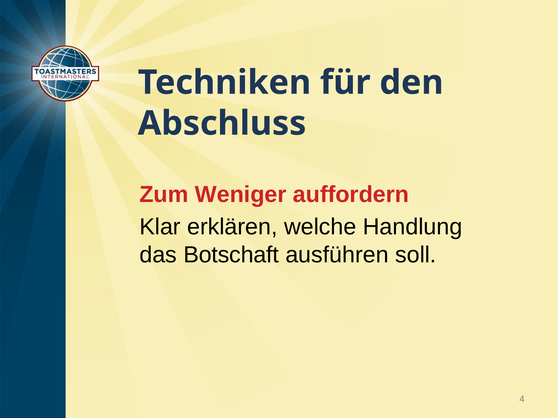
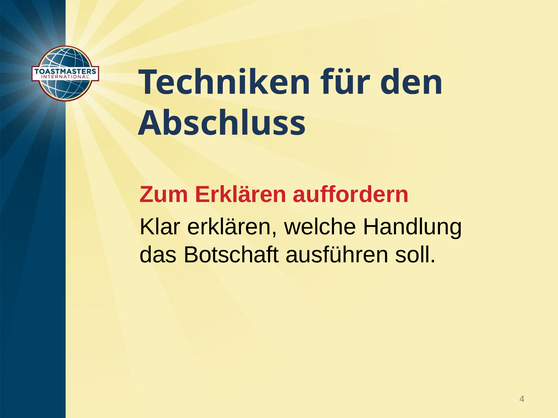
Zum Weniger: Weniger -> Erklären (241, 195)
